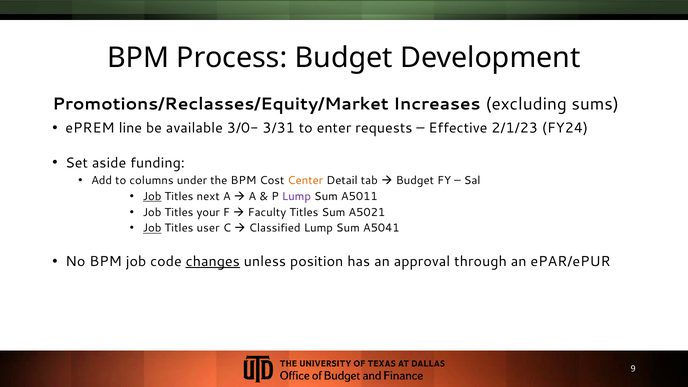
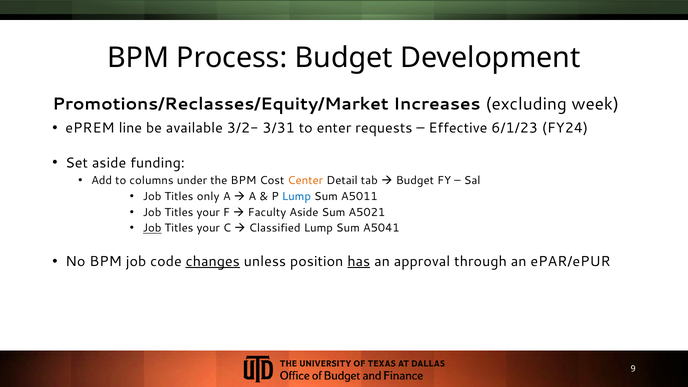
sums: sums -> week (595, 104)
3/0-: 3/0- -> 3/2- (243, 128)
2/1/23: 2/1/23 -> 6/1/23 (515, 128)
Job underline: present -> none (152, 196)
next: next -> only (208, 196)
Lump colour: purple -> blue (296, 196)
Faculty Titles: Titles -> Aside (304, 212)
user: user -> your (208, 228)
has underline: none -> present (359, 261)
